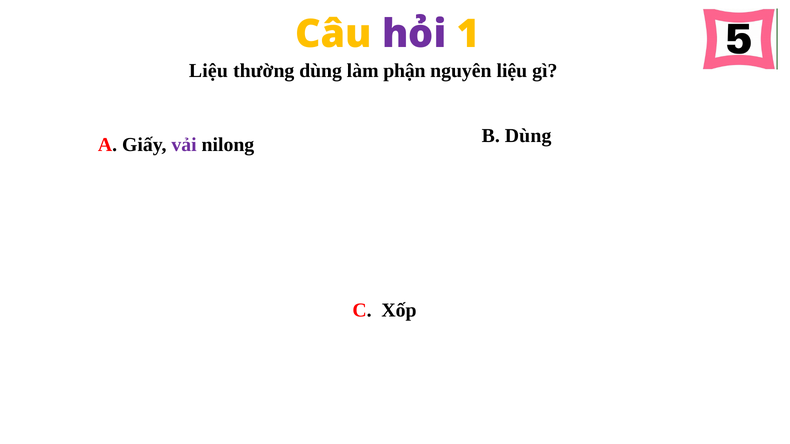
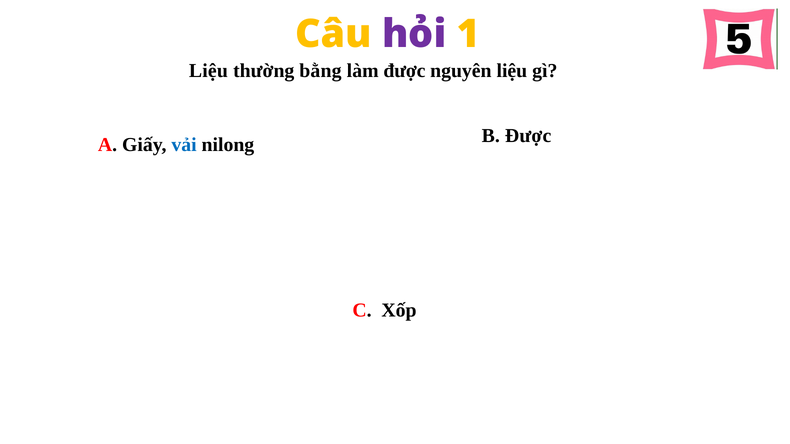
thường dùng: dùng -> bằng (320, 71)
làm phận: phận -> được (404, 71)
vải colour: purple -> blue (184, 145)
B Dùng: Dùng -> Được (528, 136)
